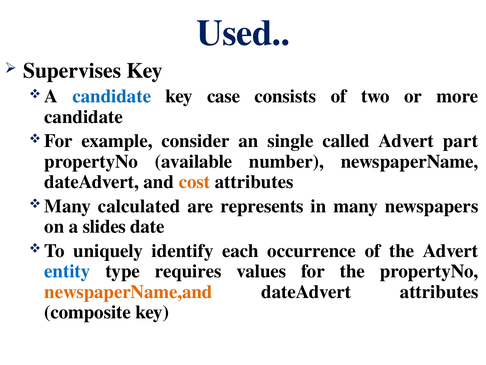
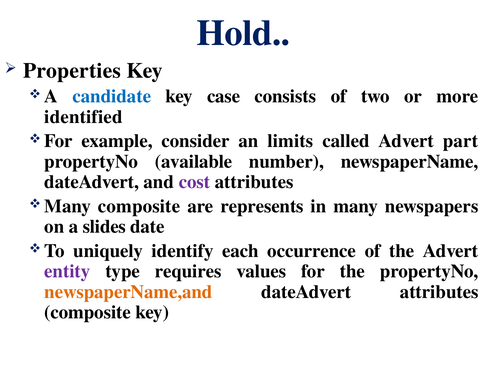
Used: Used -> Hold (243, 33)
Supervises: Supervises -> Properties (72, 71)
candidate: candidate -> identified (83, 117)
single: single -> limits (290, 141)
cost colour: orange -> purple (194, 182)
calculated: calculated -> composite (139, 206)
entity colour: blue -> purple (67, 271)
